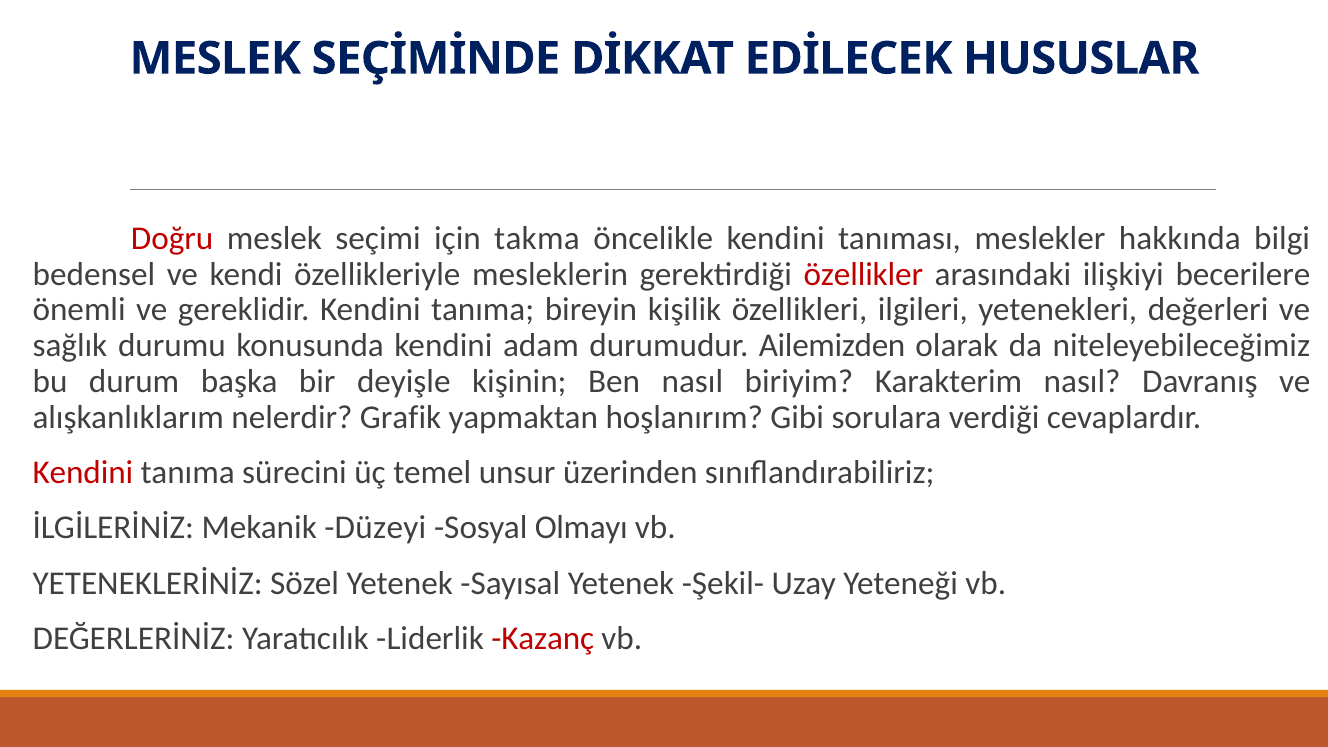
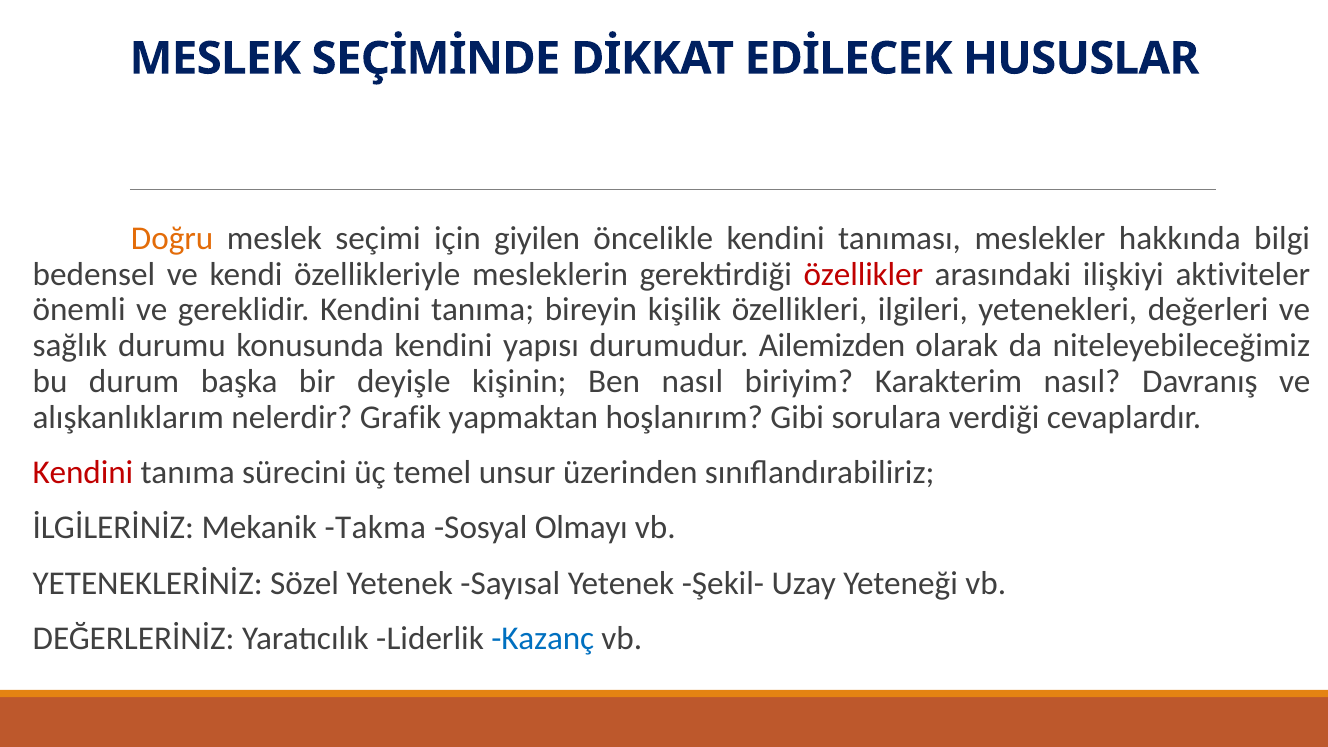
Doğru colour: red -> orange (172, 238)
takma: takma -> giyilen (537, 238)
becerilere: becerilere -> aktiviteler (1243, 274)
adam: adam -> yapısı (541, 346)
Düzeyi: Düzeyi -> Takma (375, 528)
Kazanç colour: red -> blue (543, 638)
